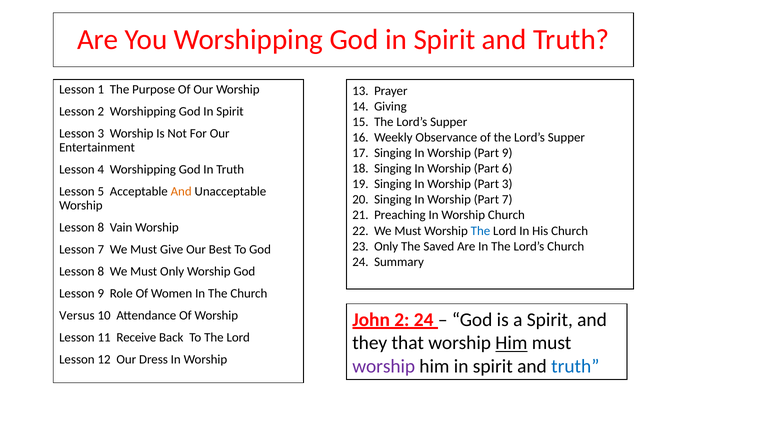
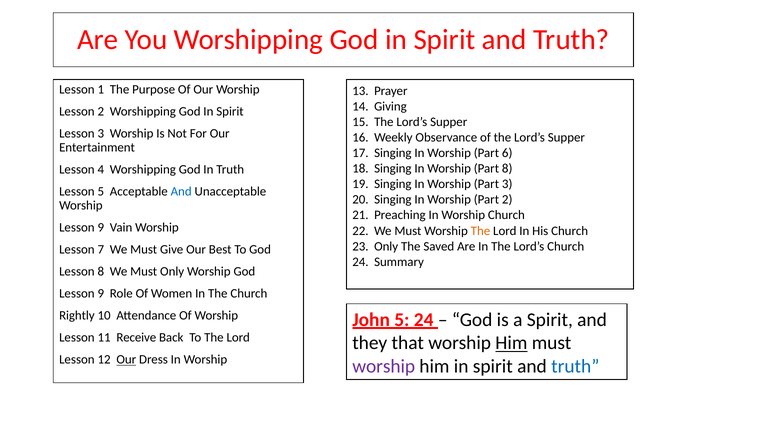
Part 9: 9 -> 6 (507, 153)
Part 6: 6 -> 8 (507, 168)
And colour: orange -> blue (181, 191)
Part 7: 7 -> 2 (507, 199)
8: 8 -> 9 (101, 227)
The colour: blue -> orange (480, 230)
Versus: Versus -> Rightly (77, 315)
John 2: 2 -> 5 (402, 319)
Our underline: none -> present (126, 359)
